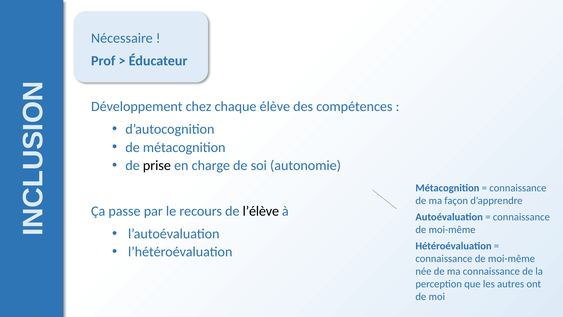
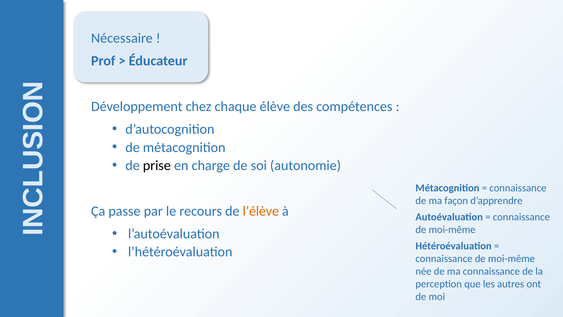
l’élève colour: black -> orange (261, 211)
